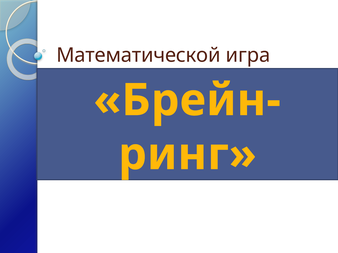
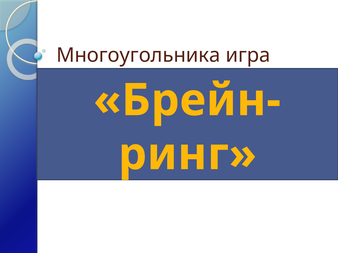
Математической: Математической -> Многоугольника (138, 55)
